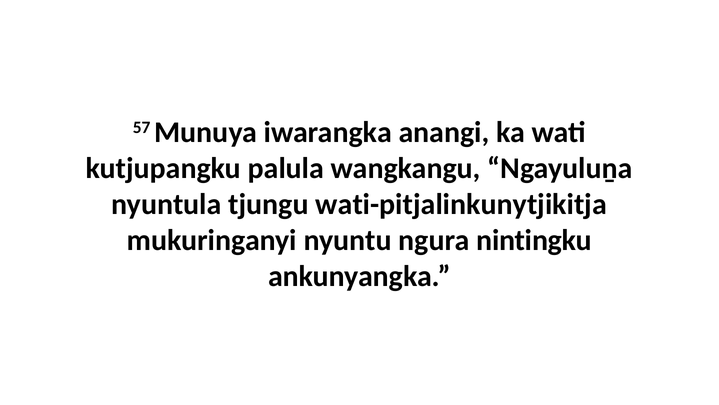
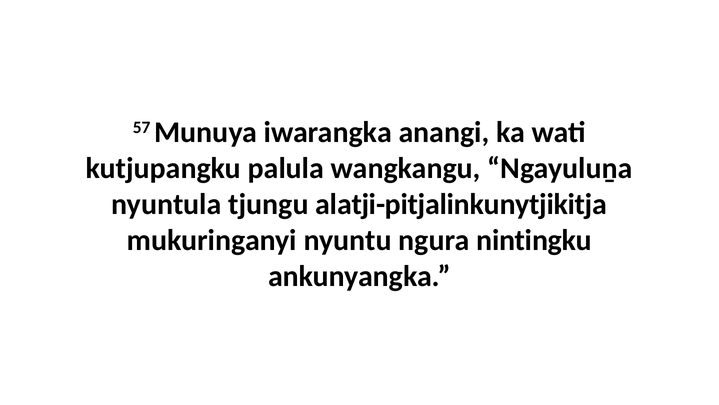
wati-pitjalinkunytjikitja: wati-pitjalinkunytjikitja -> alatji-pitjalinkunytjikitja (461, 204)
